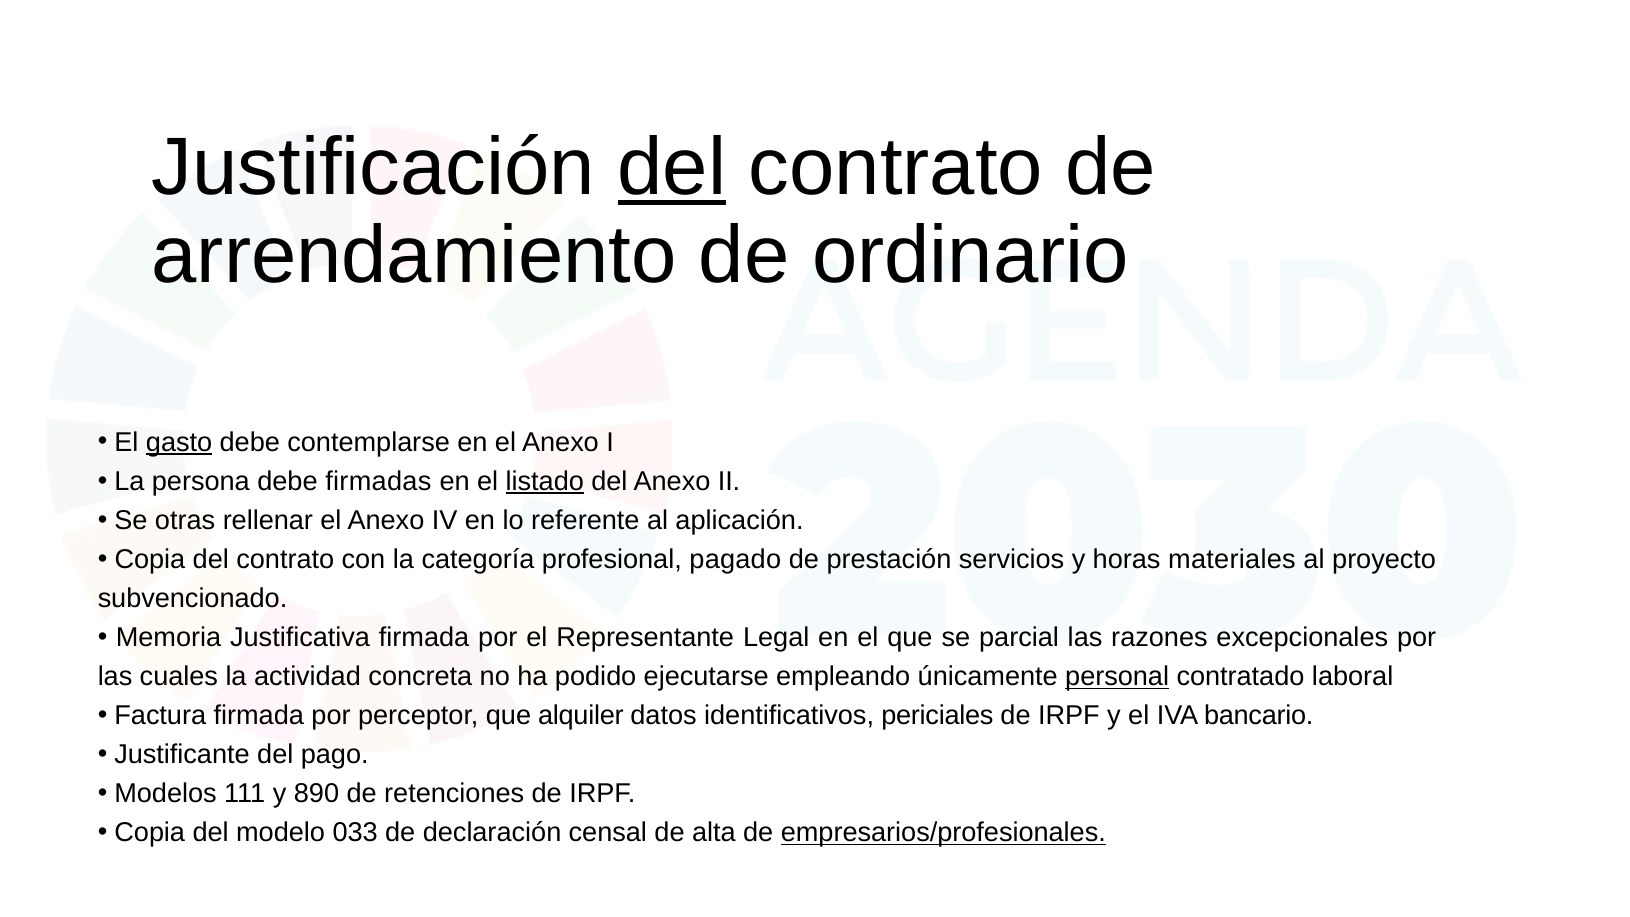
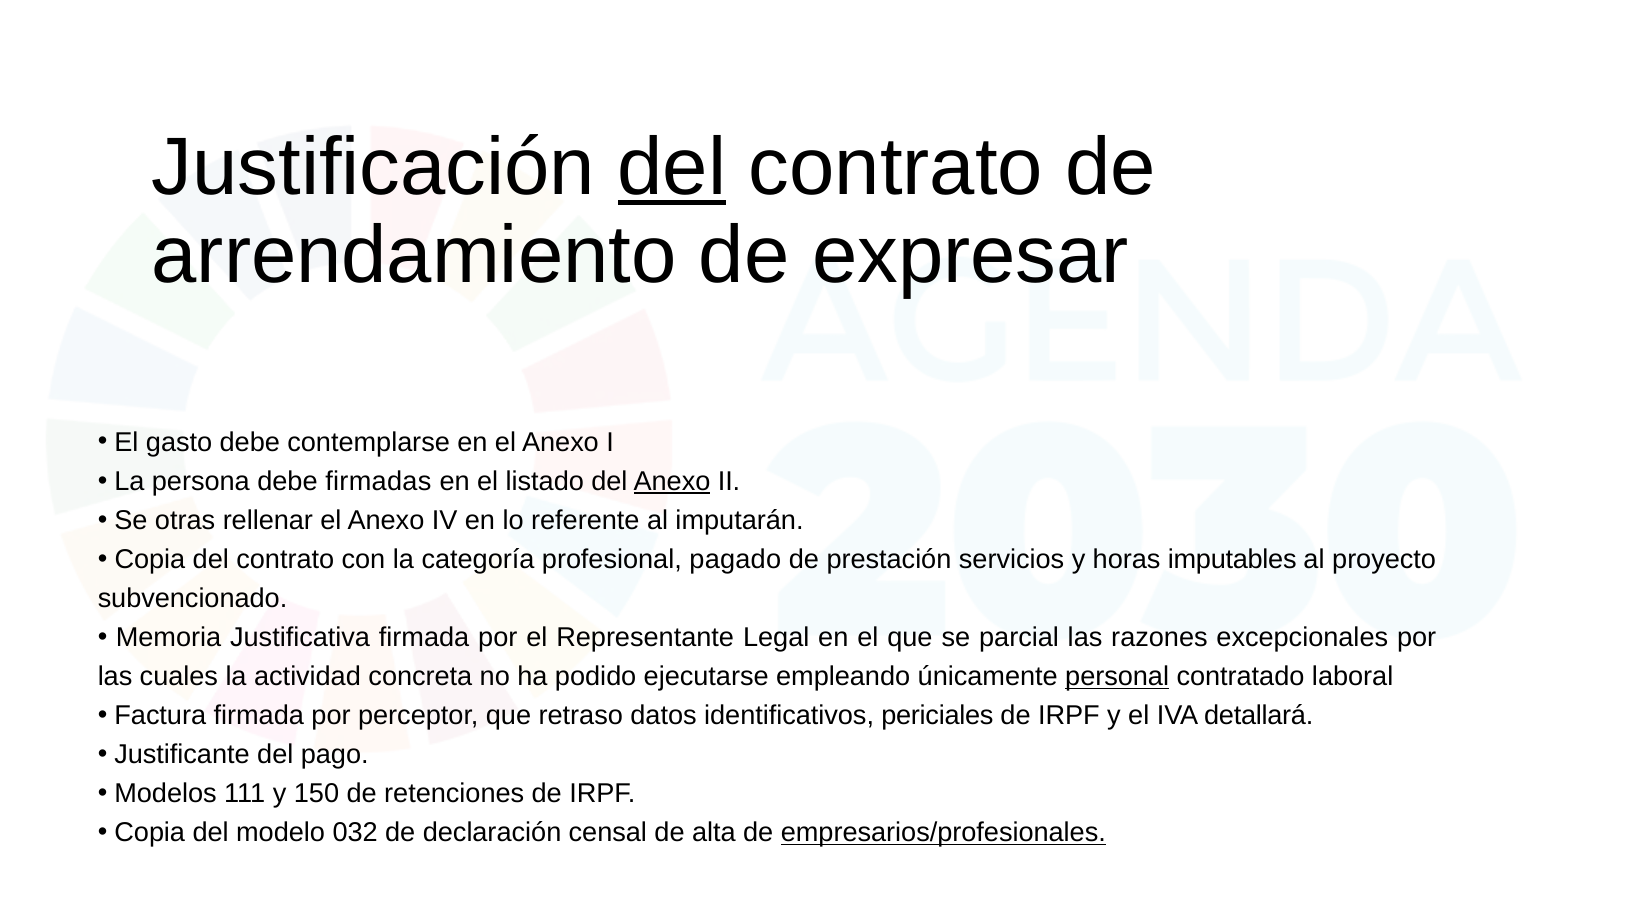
ordinario: ordinario -> expresar (971, 256)
gasto underline: present -> none (179, 442)
listado underline: present -> none (545, 482)
Anexo underline: none -> present (672, 482)
aplicación: aplicación -> imputarán (740, 521)
materiales: materiales -> imputables (1232, 560)
alquiler: alquiler -> retraso (581, 716)
bancario: bancario -> detallará (1259, 716)
890: 890 -> 150 (317, 794)
033: 033 -> 032 (355, 833)
